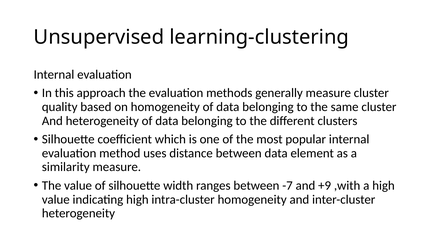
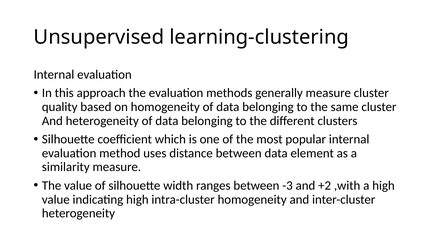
-7: -7 -> -3 (288, 186)
+9: +9 -> +2 (325, 186)
